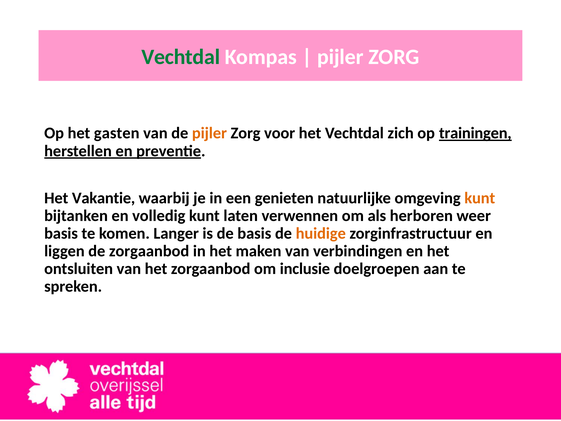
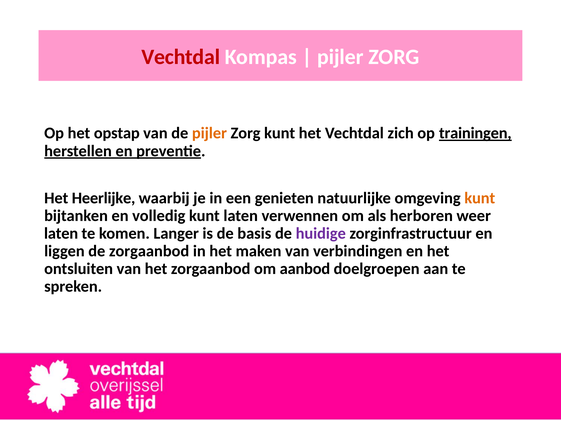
Vechtdal colour: green -> red (181, 57)
gasten: gasten -> opstap (117, 133)
Zorg voor: voor -> kunt (280, 133)
Vakantie: Vakantie -> Heerlijke (104, 198)
basis: basis -> laten (61, 233)
huidige colour: orange -> purple (321, 233)
inclusie: inclusie -> aanbod (305, 269)
